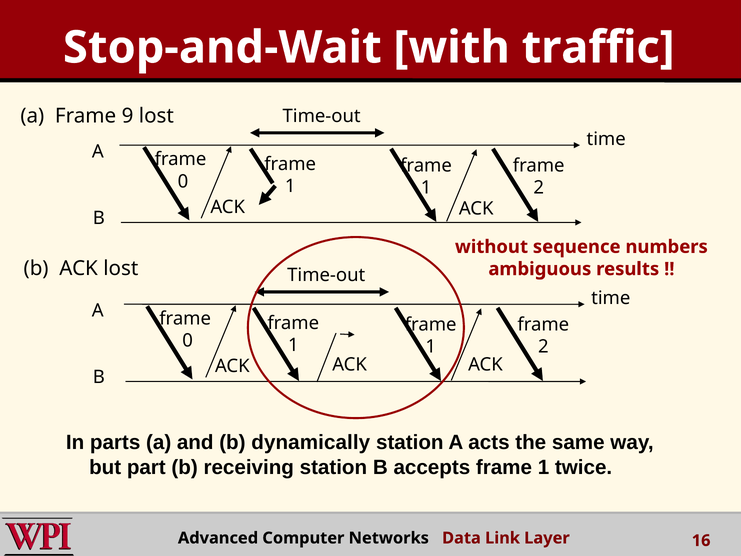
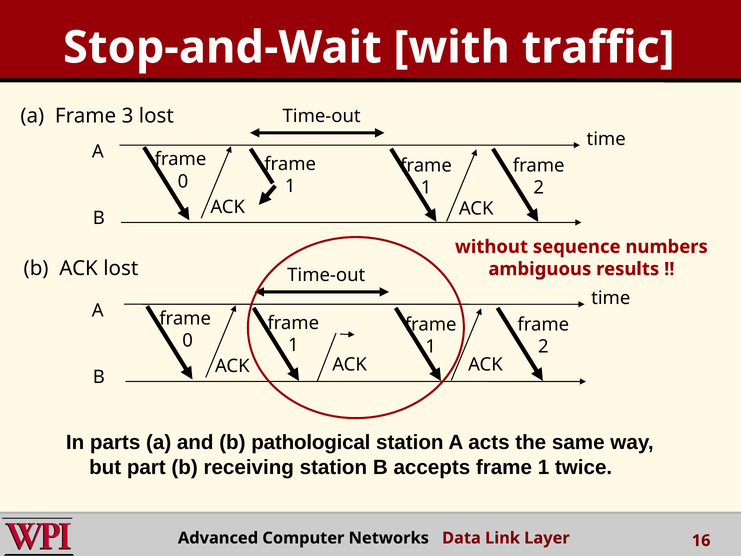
9: 9 -> 3 (128, 116)
dynamically: dynamically -> pathological (311, 442)
